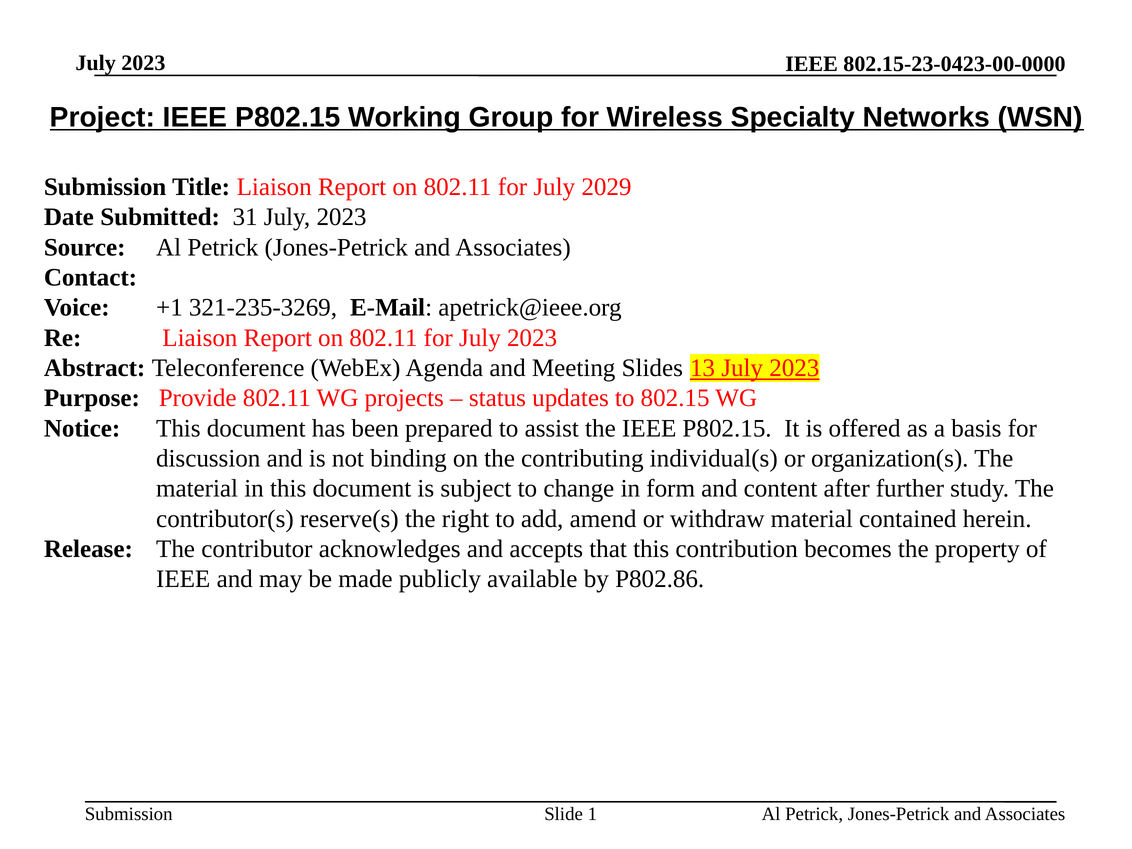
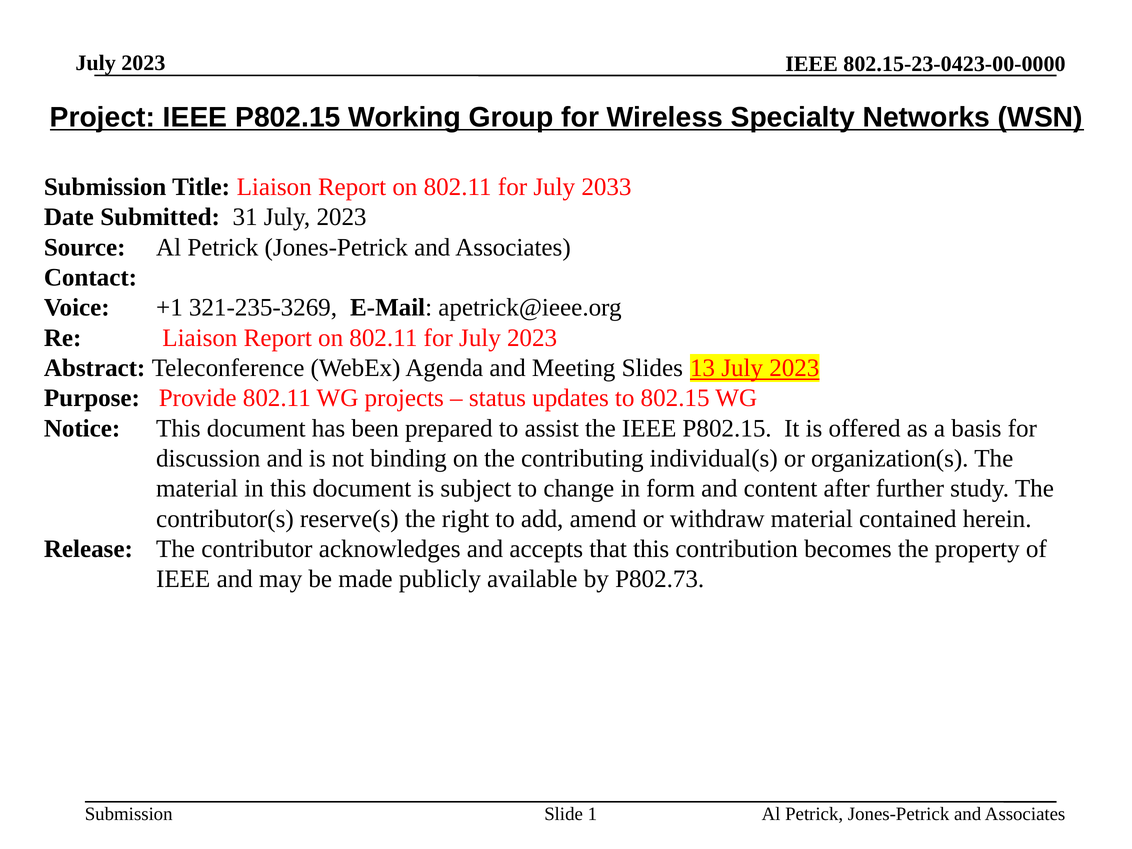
2029: 2029 -> 2033 (606, 187)
P802.86: P802.86 -> P802.73 (660, 579)
